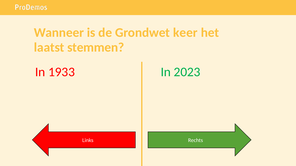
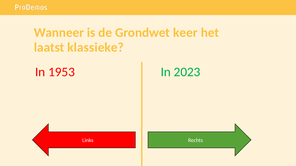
stemmen: stemmen -> klassieke (96, 47)
1933: 1933 -> 1953 (62, 72)
